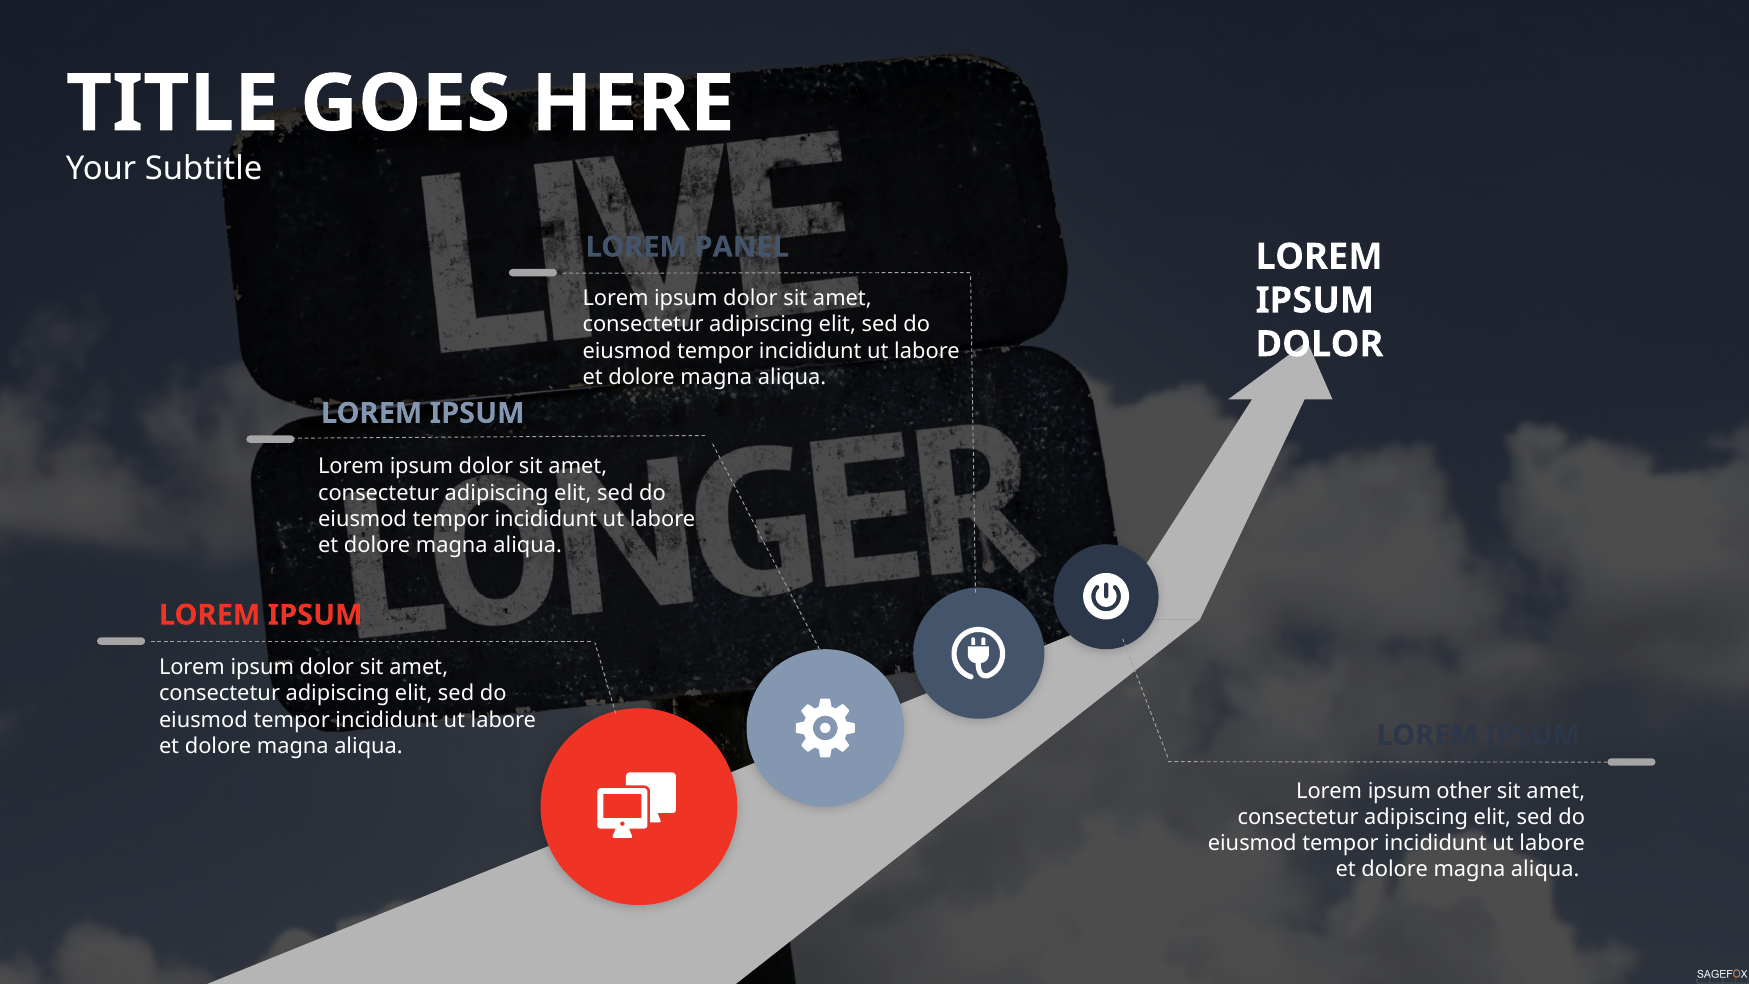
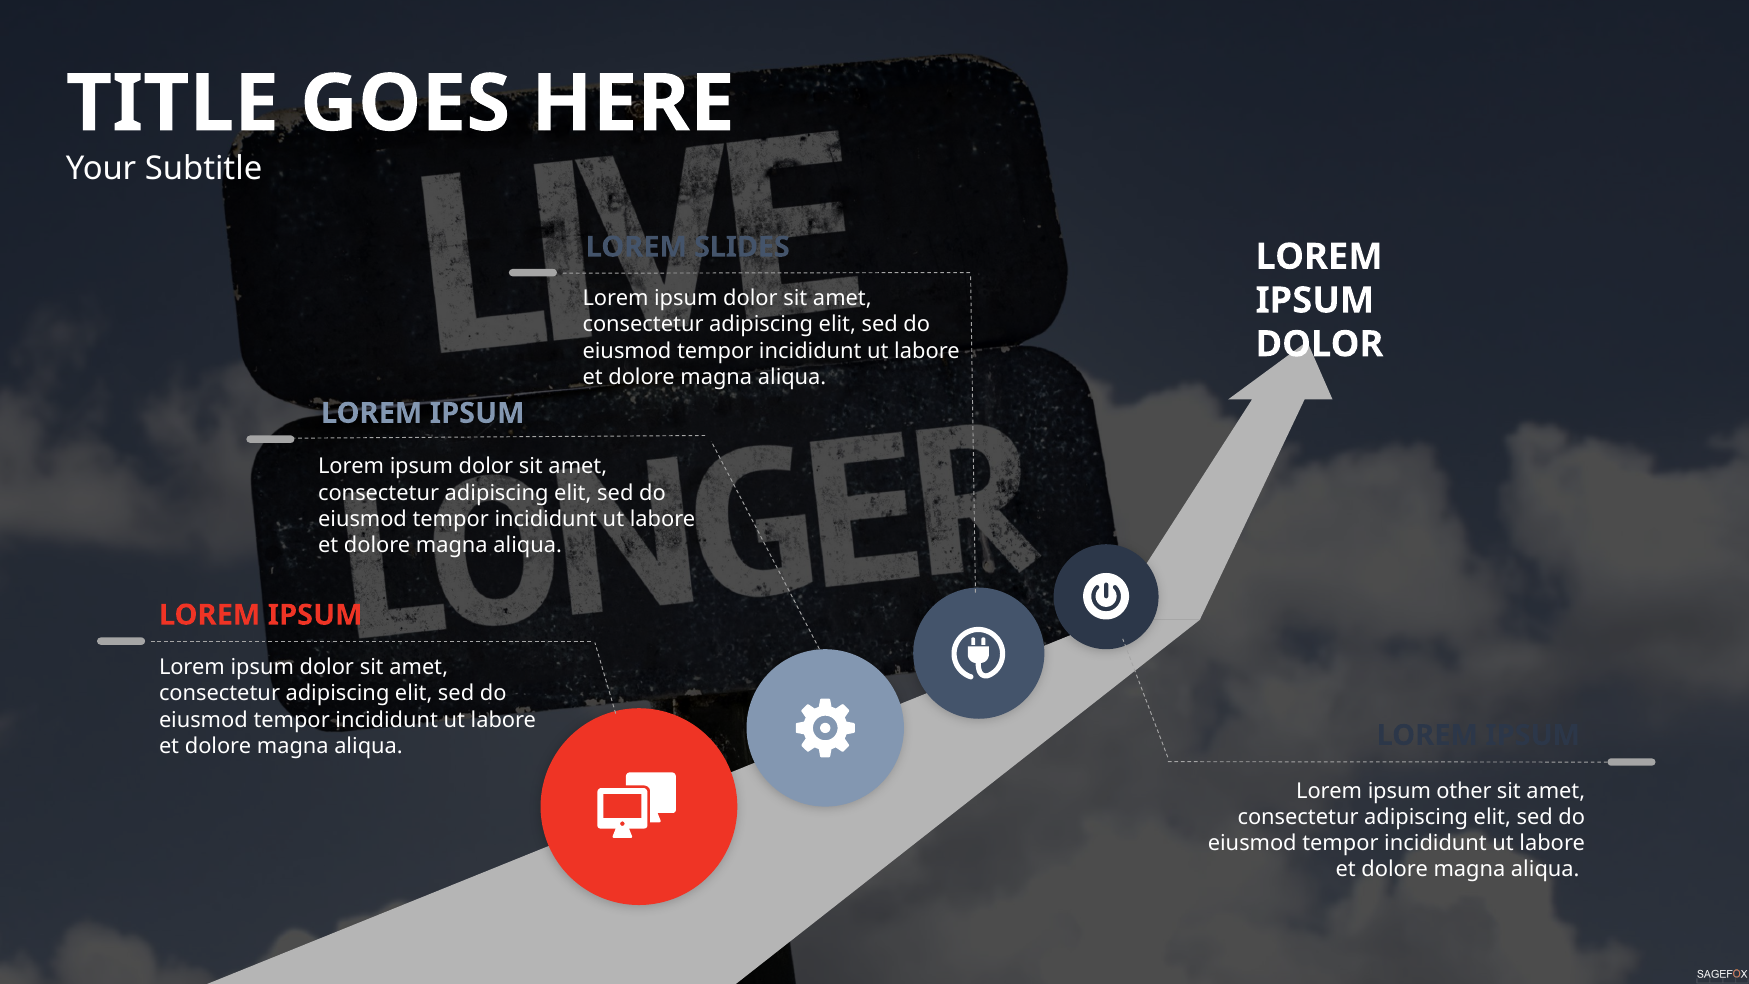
PANEL: PANEL -> SLIDES (742, 247)
